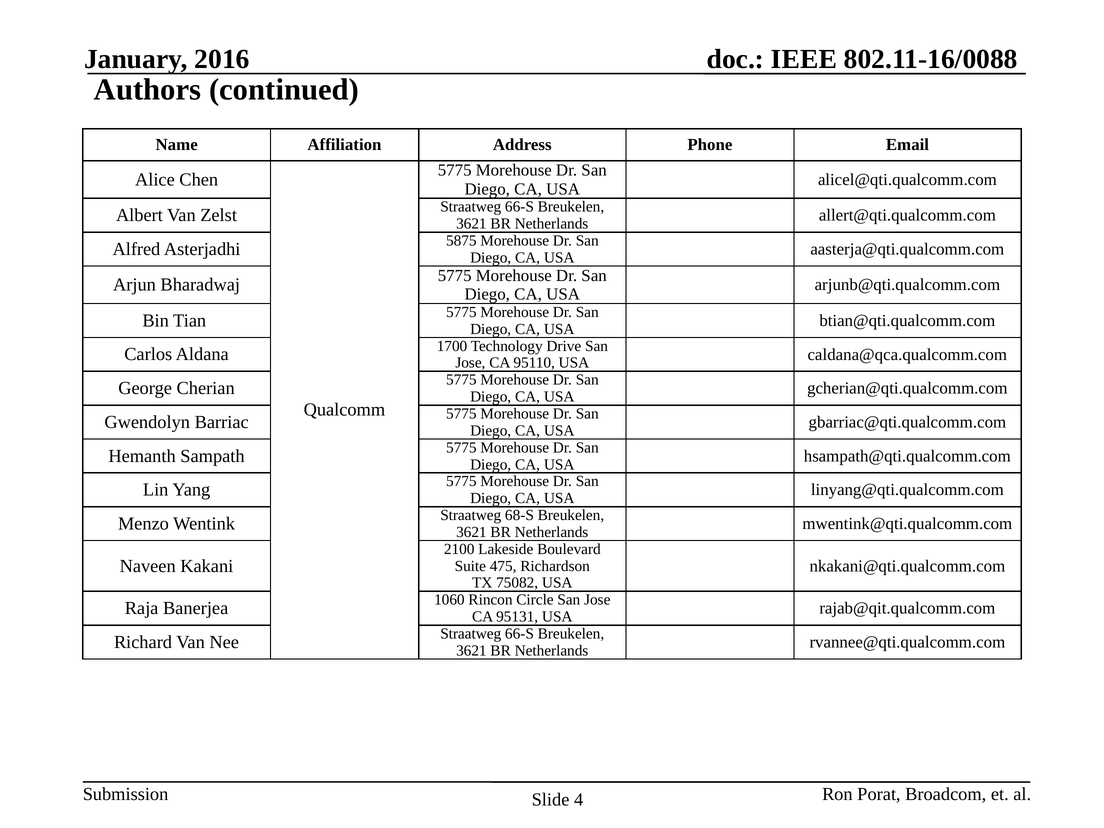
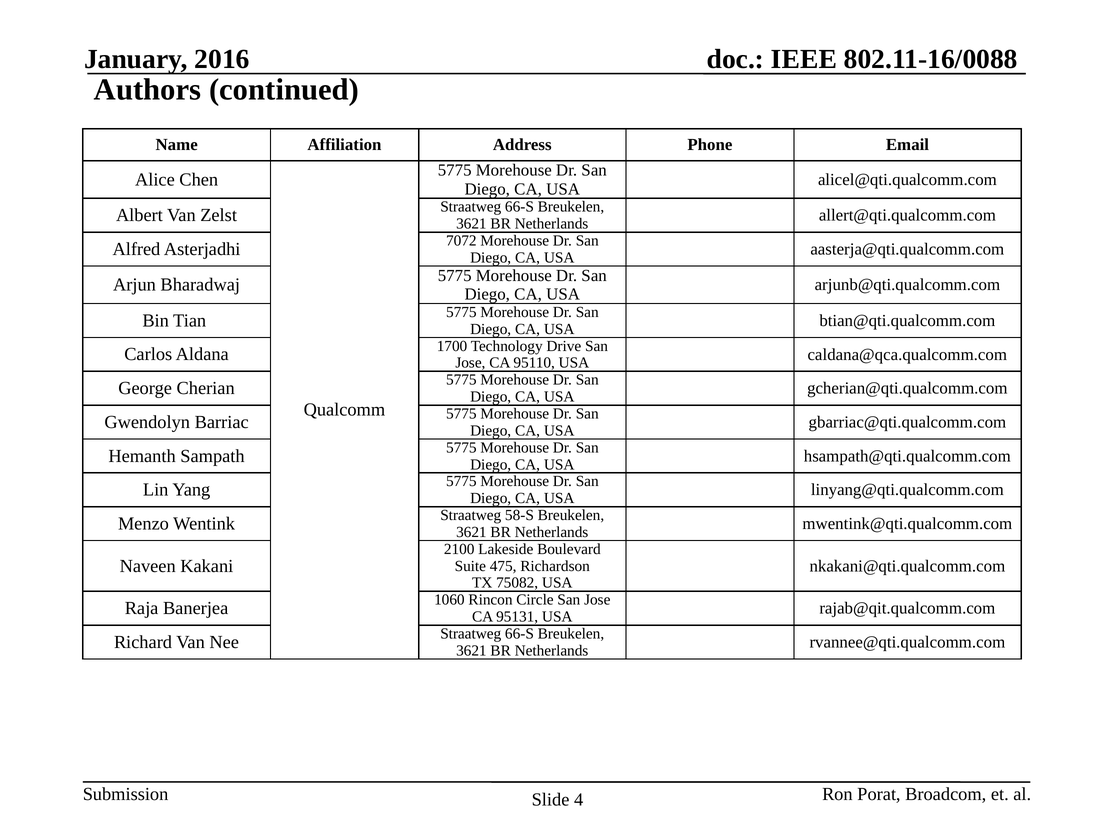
5875: 5875 -> 7072 (461, 241)
68-S: 68-S -> 58-S (519, 515)
